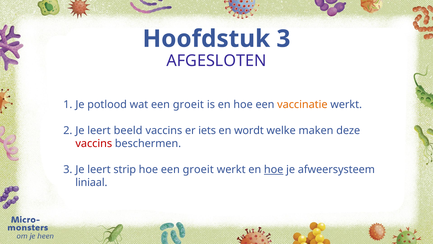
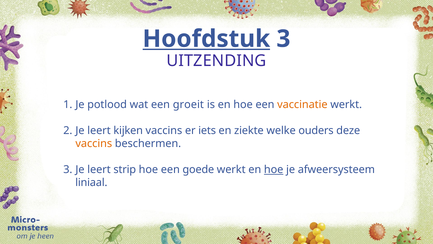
Hoofdstuk underline: none -> present (206, 39)
AFGESLOTEN: AFGESLOTEN -> UITZENDING (216, 61)
beeld: beeld -> kijken (128, 130)
wordt: wordt -> ziekte (249, 130)
maken: maken -> ouders (316, 130)
vaccins colour: red -> orange (94, 143)
hoe een groeit: groeit -> goede (198, 169)
